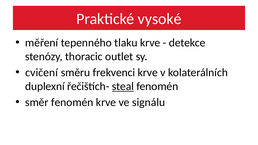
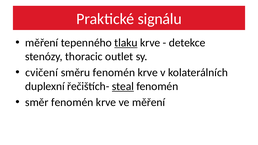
vysoké: vysoké -> signálu (160, 19)
tlaku underline: none -> present (126, 43)
směru frekvenci: frekvenci -> fenomén (114, 73)
ve signálu: signálu -> měření (149, 102)
